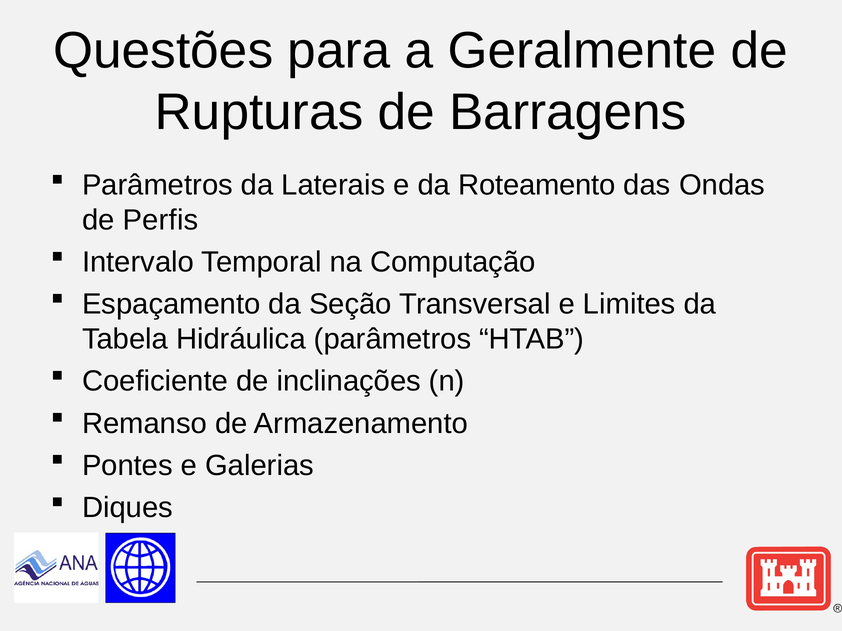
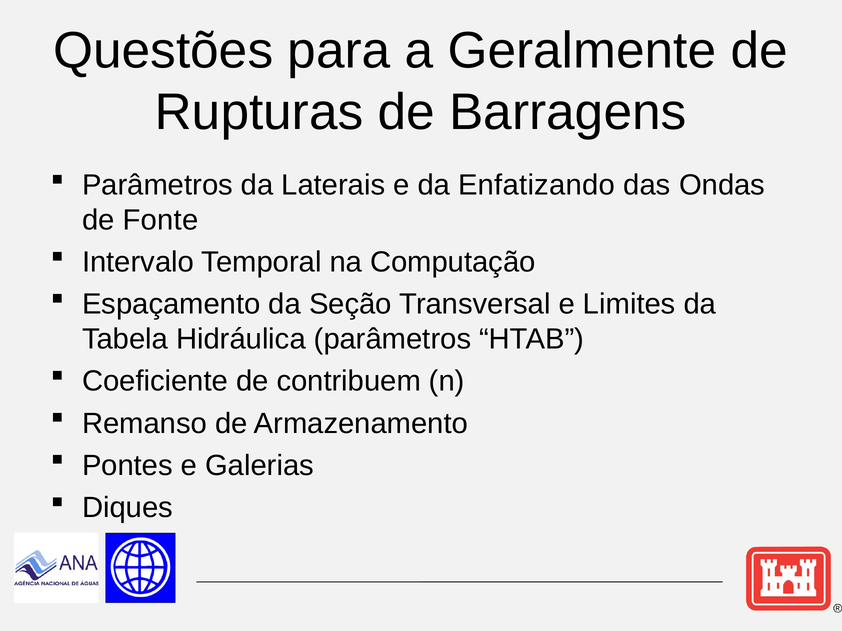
Roteamento: Roteamento -> Enfatizando (537, 185)
Perfis: Perfis -> Fonte (161, 220)
inclinações: inclinações -> contribuem (349, 382)
